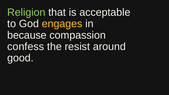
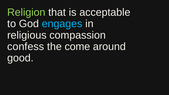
engages colour: yellow -> light blue (62, 24)
because: because -> religious (27, 35)
resist: resist -> come (77, 47)
